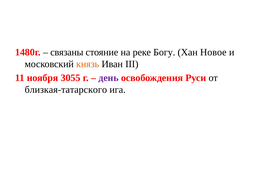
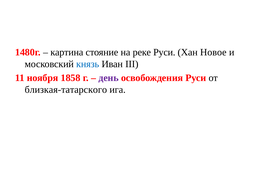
связаны: связаны -> картина (67, 52)
реке Богу: Богу -> Руси (164, 52)
князь colour: orange -> blue (88, 64)
3055: 3055 -> 1858 (71, 78)
